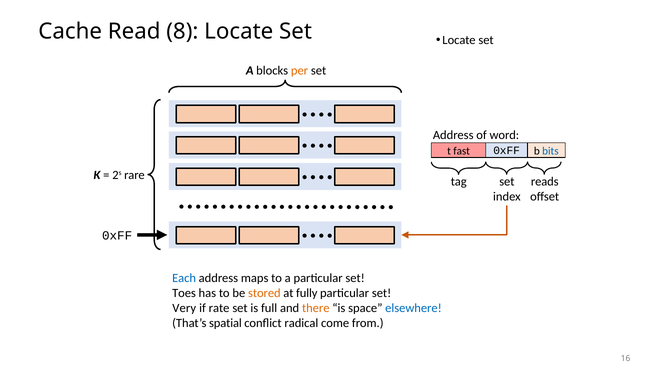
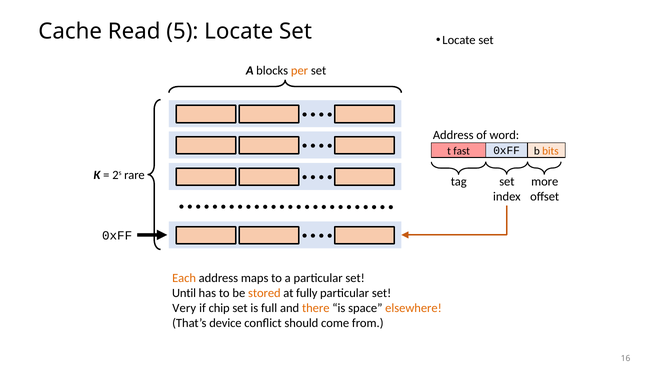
8: 8 -> 5 (182, 31)
bits colour: blue -> orange (550, 151)
reads: reads -> more (545, 182)
Each colour: blue -> orange (184, 278)
Toes: Toes -> Until (184, 293)
rate: rate -> chip (219, 308)
elsewhere colour: blue -> orange (413, 308)
spatial: spatial -> device (225, 323)
radical: radical -> should (301, 323)
